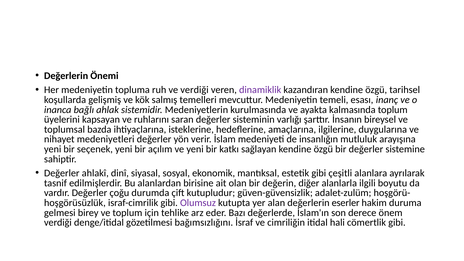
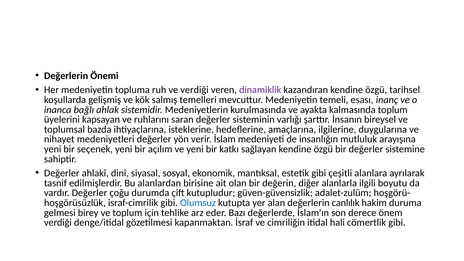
Olumsuz colour: purple -> blue (198, 203)
eserler: eserler -> canlılık (346, 203)
bağımsızlığını: bağımsızlığını -> kapanmaktan (204, 223)
